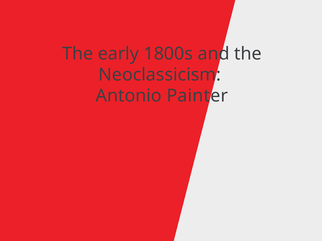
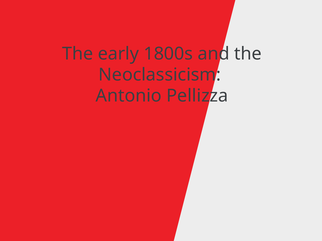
Painter: Painter -> Pellizza (197, 96)
